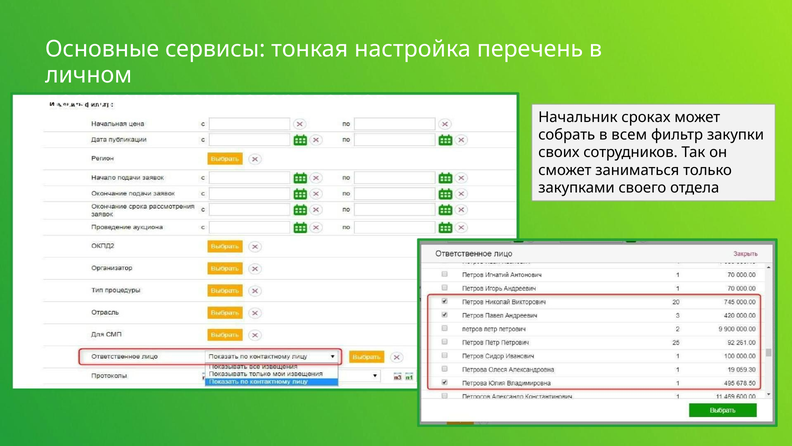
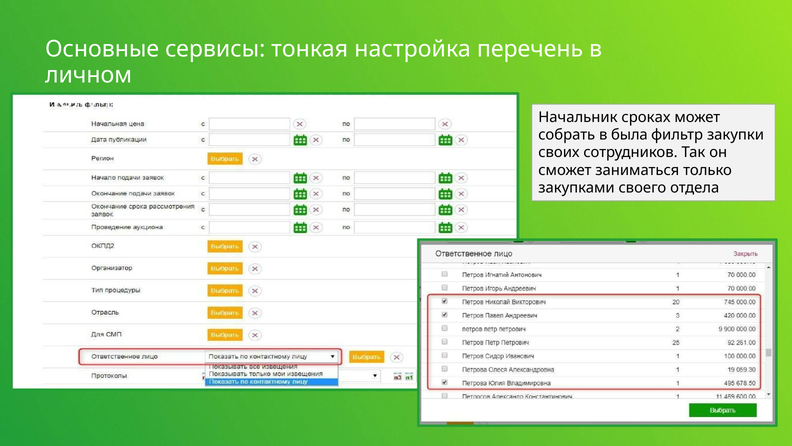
доступен: доступен -> получать (96, 100)
всем: всем -> была (629, 135)
